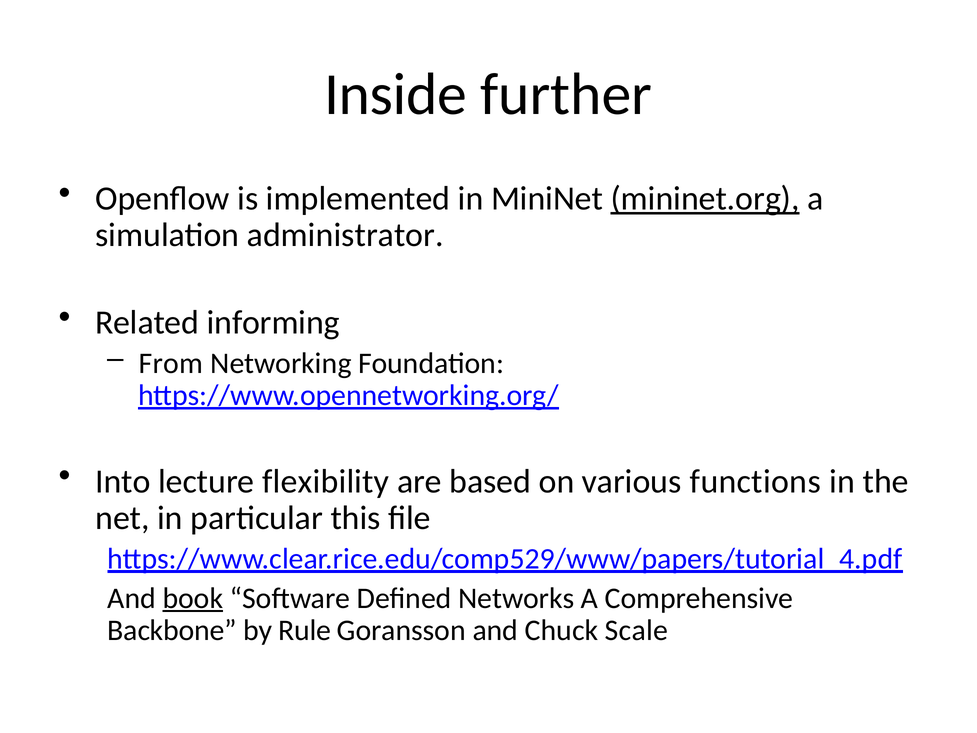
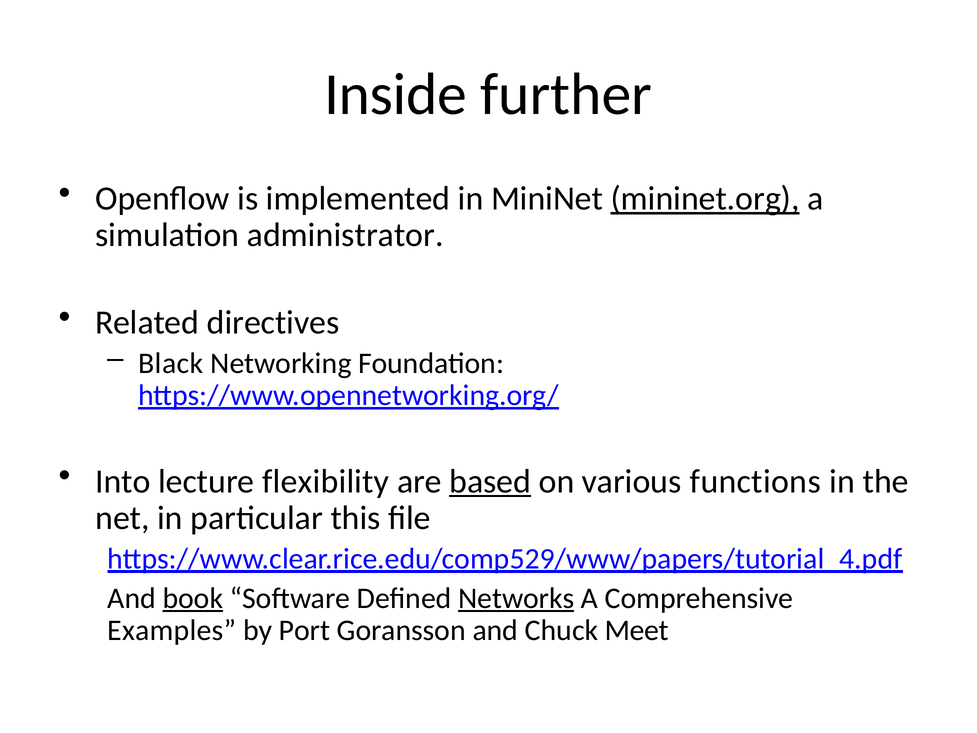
informing: informing -> directives (273, 322)
From: From -> Black (171, 363)
based underline: none -> present (490, 481)
Networks underline: none -> present (516, 598)
Backbone: Backbone -> Examples (172, 630)
Rule: Rule -> Port (305, 630)
Scale: Scale -> Meet (637, 630)
